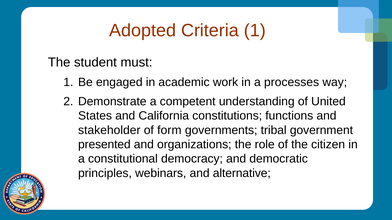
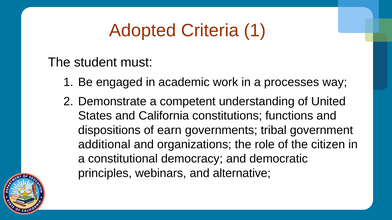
stakeholder: stakeholder -> dispositions (109, 130)
form: form -> earn (169, 130)
presented: presented -> additional (104, 145)
